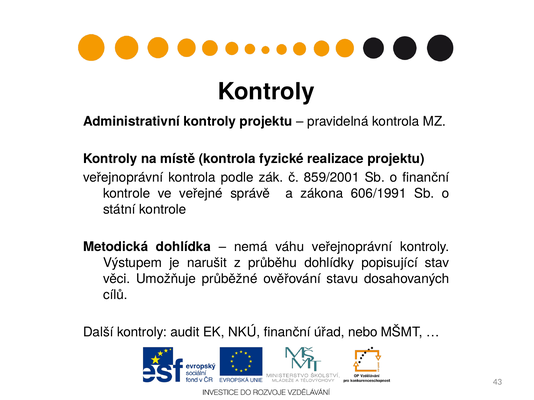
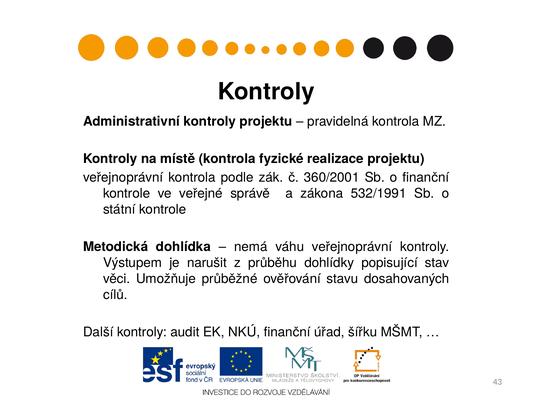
859/2001: 859/2001 -> 360/2001 (332, 178)
606/1991: 606/1991 -> 532/1991 (379, 194)
nebo: nebo -> šířku (363, 332)
